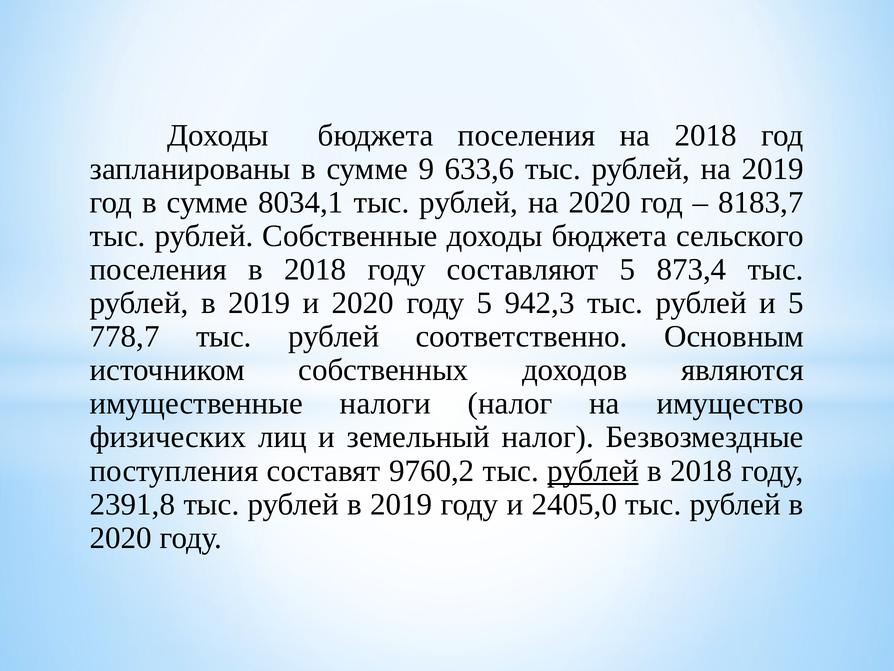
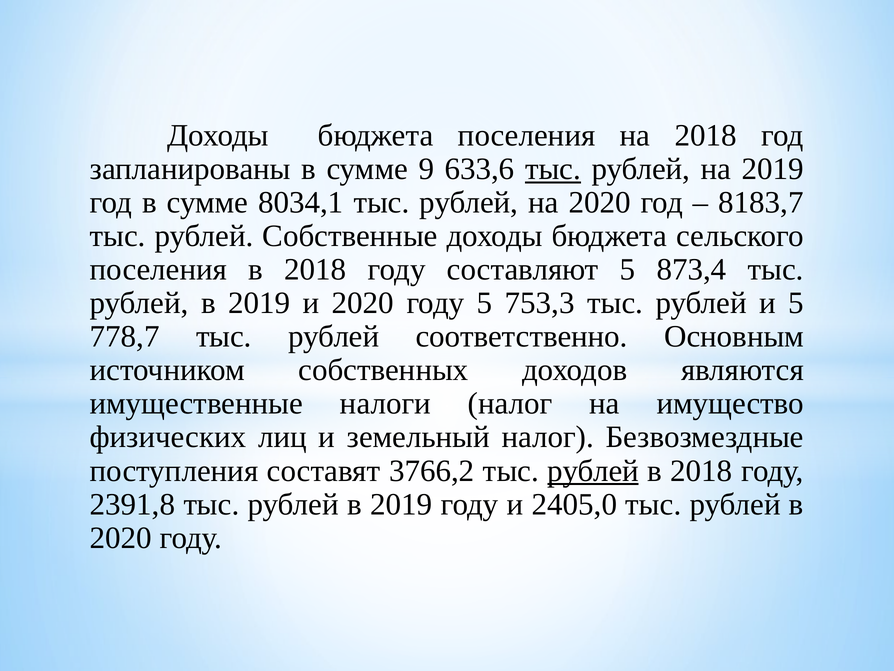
тыс underline: none -> present (553, 169)
942,3: 942,3 -> 753,3 (540, 303)
9760,2: 9760,2 -> 3766,2 (432, 470)
